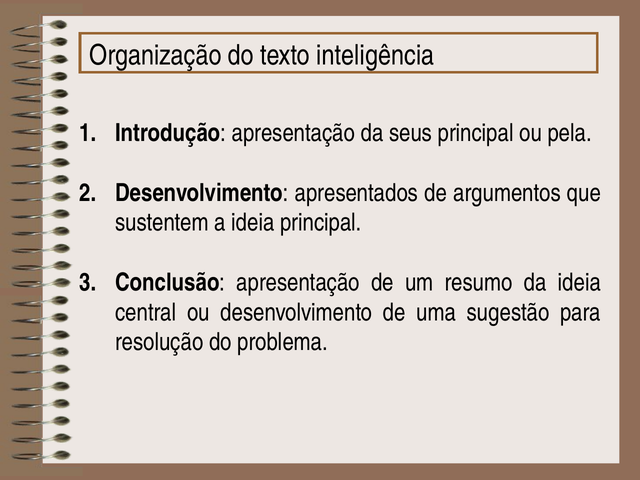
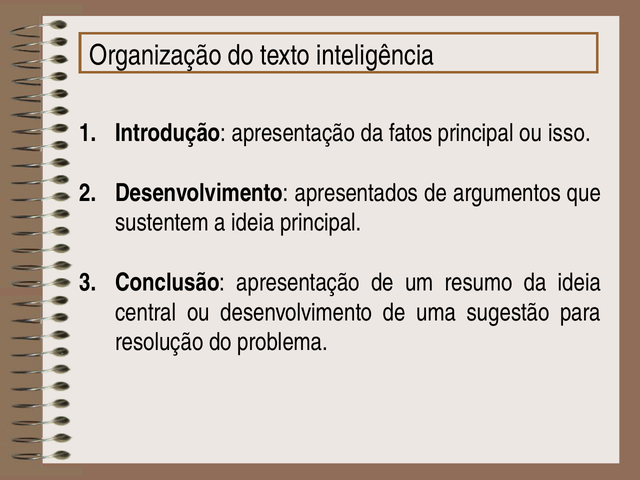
seus: seus -> fatos (411, 133)
pela: pela -> isso (570, 133)
